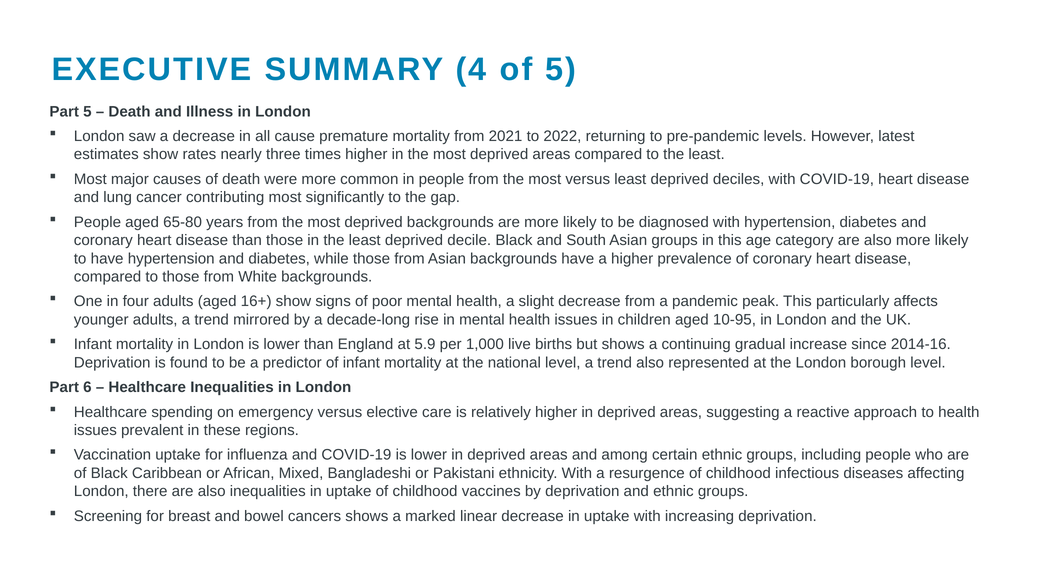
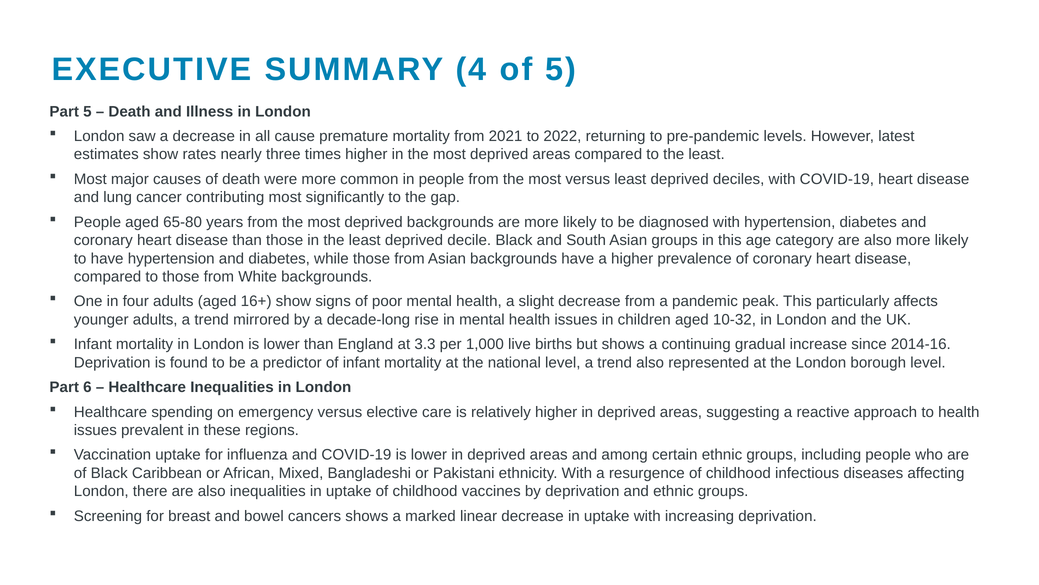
10-95: 10-95 -> 10-32 (734, 319)
5.9: 5.9 -> 3.3 (425, 344)
